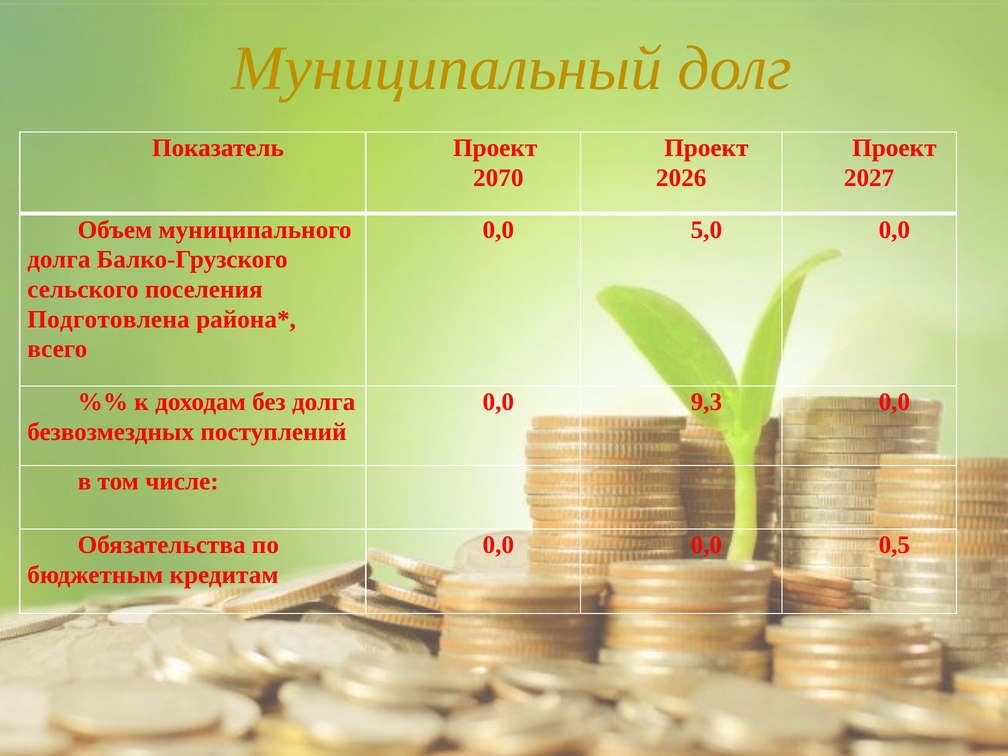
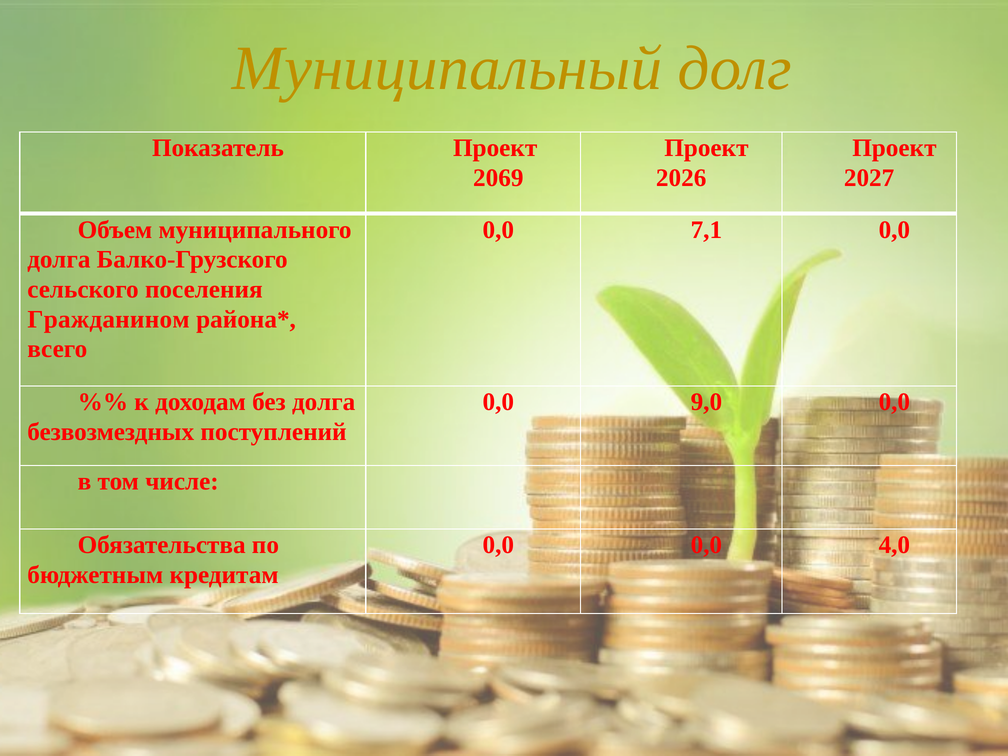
2070: 2070 -> 2069 (498, 178)
5,0: 5,0 -> 7,1 (706, 230)
Подготовлена: Подготовлена -> Гражданином (109, 319)
9,3: 9,3 -> 9,0 (706, 402)
0,5: 0,5 -> 4,0 (894, 545)
